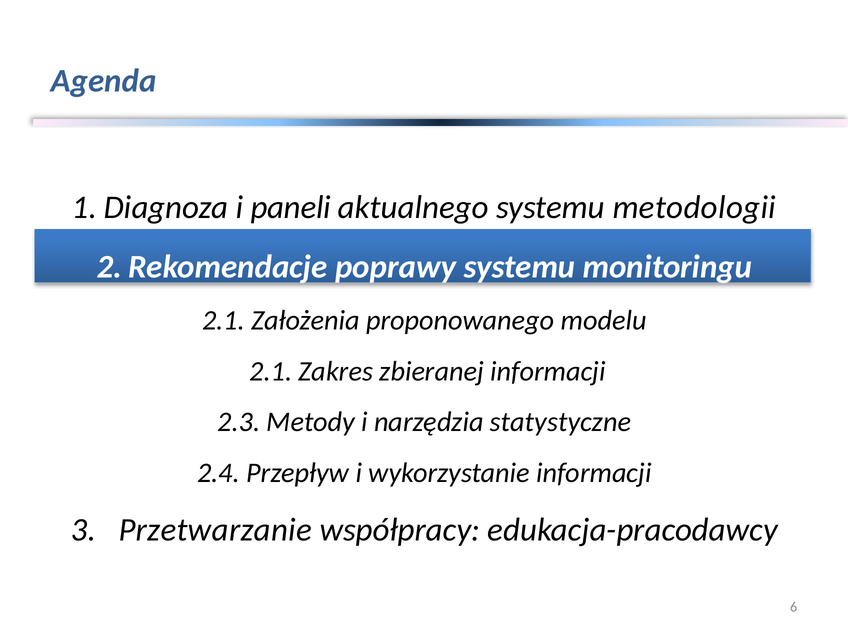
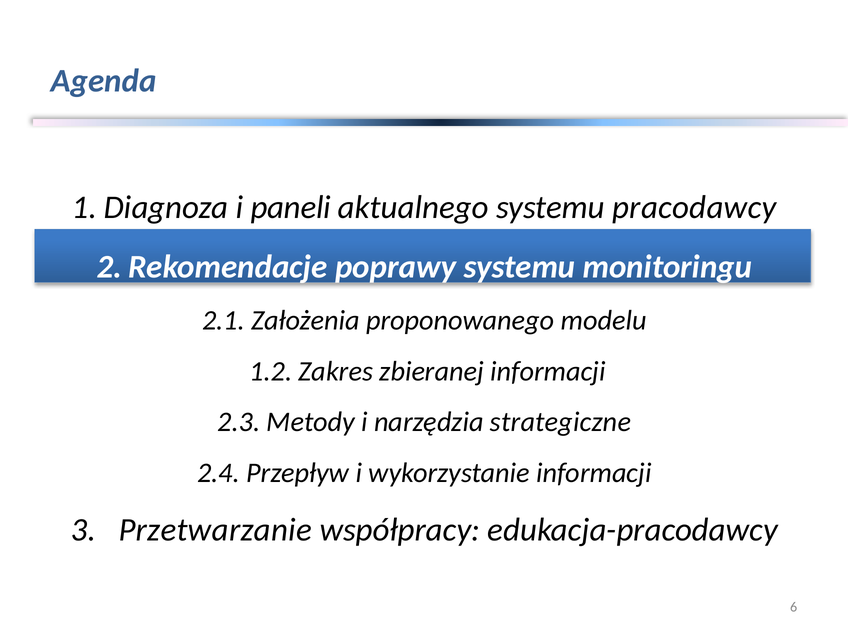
metodologii: metodologii -> pracodawcy (694, 208)
2.1: 2.1 -> 1.2 (271, 371)
statystyczne: statystyczne -> strategiczne (561, 422)
